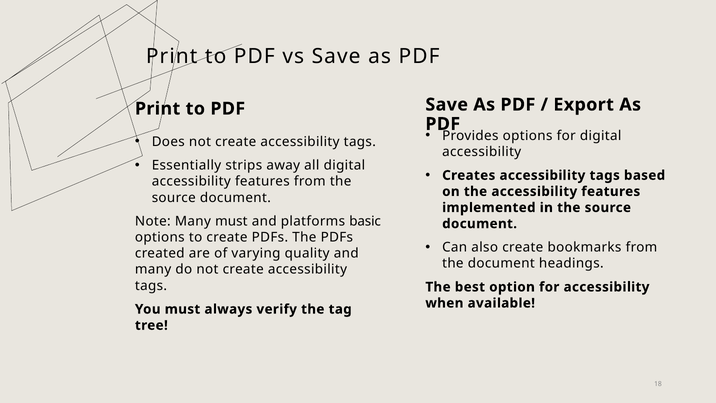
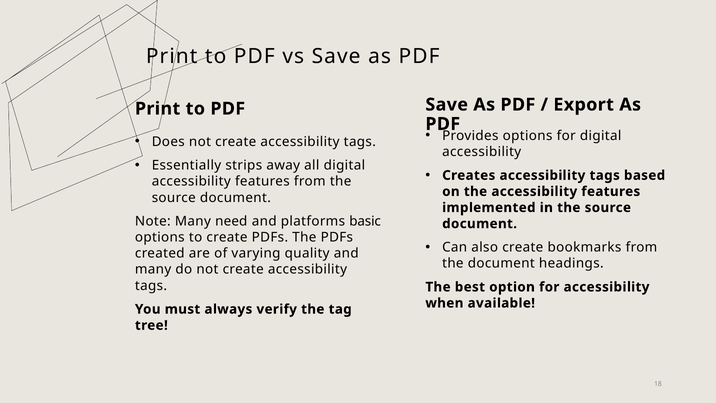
Many must: must -> need (231, 221)
